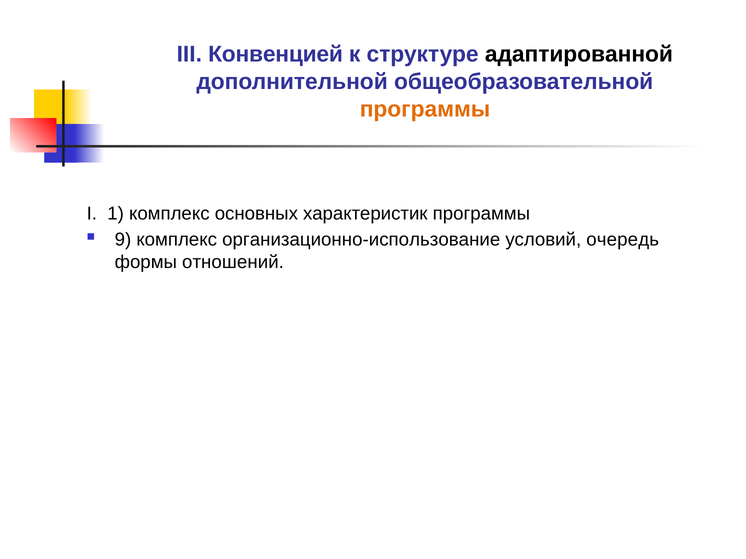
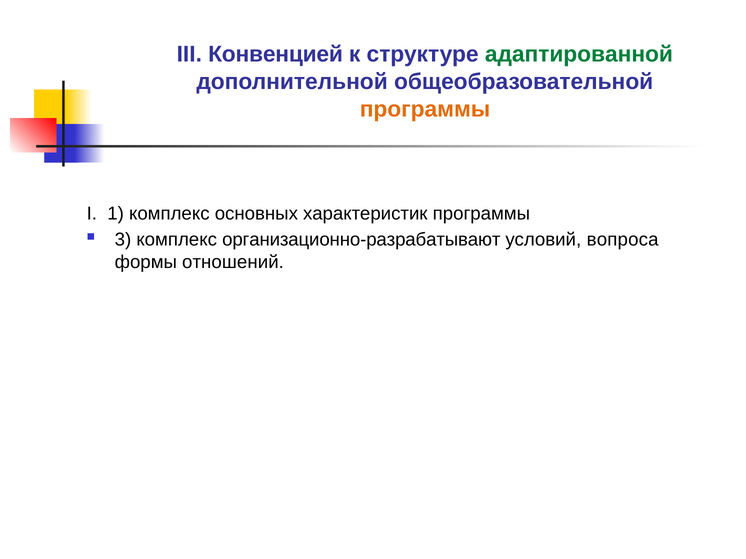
адаптированной colour: black -> green (579, 55)
9: 9 -> 3 (123, 240)
организационно-использование: организационно-использование -> организационно-разрабатывают (361, 240)
очередь: очередь -> вопроса (623, 240)
